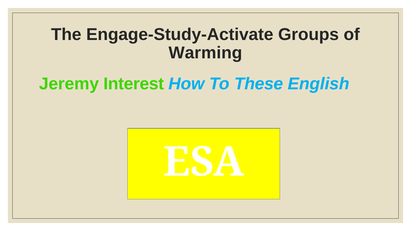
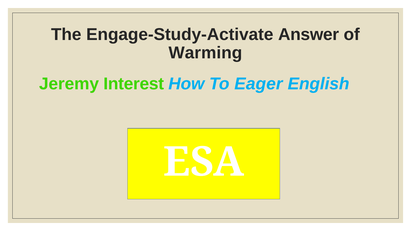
Groups: Groups -> Answer (309, 34)
These: These -> Eager (258, 84)
